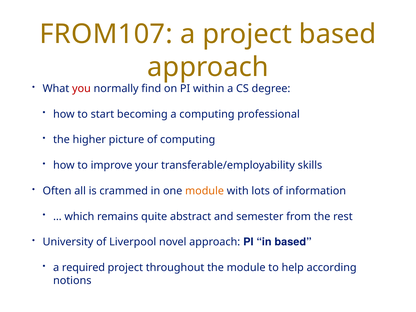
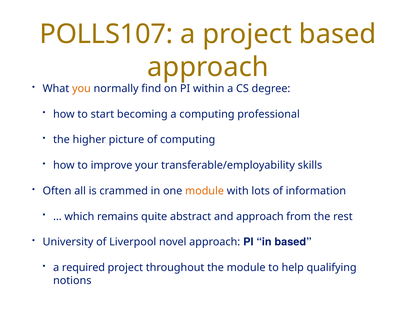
FROM107: FROM107 -> POLLS107 (106, 34)
you colour: red -> orange (81, 89)
and semester: semester -> approach (260, 216)
according: according -> qualifying (332, 268)
